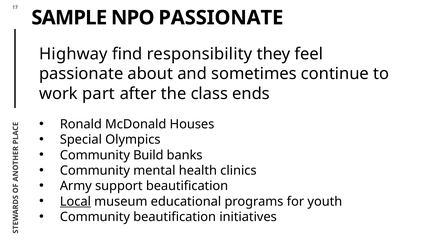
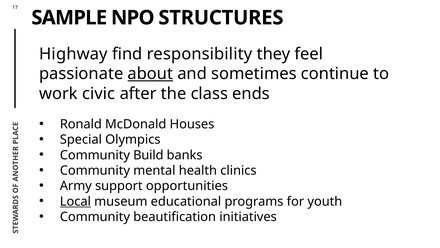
NPO PASSIONATE: PASSIONATE -> STRUCTURES (221, 18)
about underline: none -> present (150, 74)
part: part -> civic (99, 93)
support beautification: beautification -> opportunities (187, 186)
